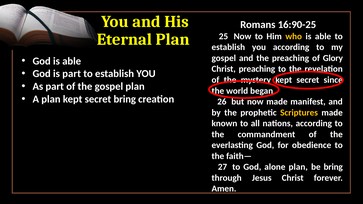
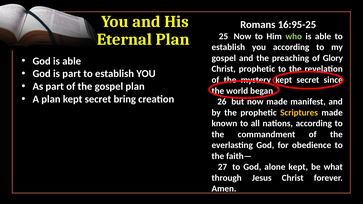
16:90-25: 16:90-25 -> 16:95-25 (297, 25)
who colour: yellow -> light green (294, 36)
Christ preaching: preaching -> prophetic (257, 69)
alone plan: plan -> kept (298, 167)
be bring: bring -> what (333, 167)
